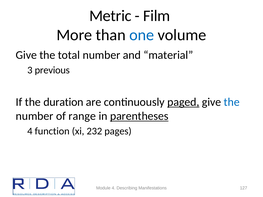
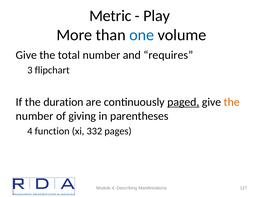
Film: Film -> Play (157, 16)
material: material -> requires (168, 55)
previous: previous -> flipchart (52, 70)
the colour: blue -> orange (232, 102)
range: range -> giving (82, 116)
parentheses underline: present -> none (139, 116)
232: 232 -> 332 (94, 131)
